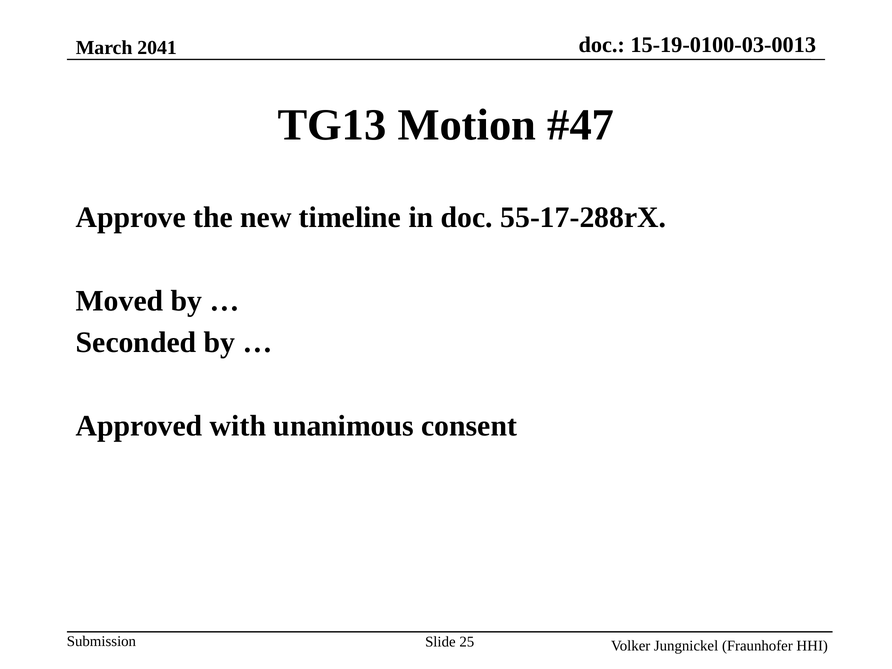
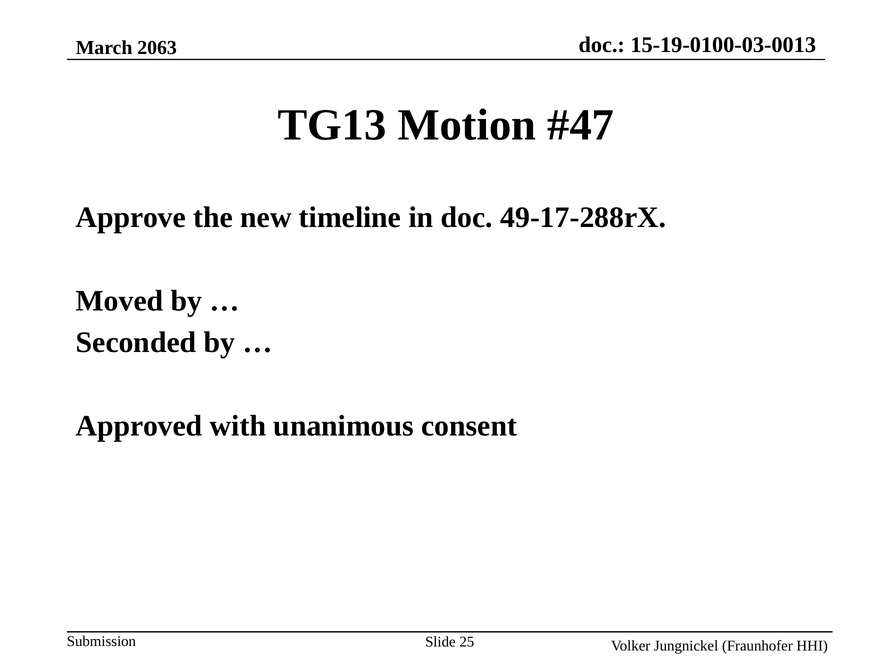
2041: 2041 -> 2063 (157, 48)
55-17-288rX: 55-17-288rX -> 49-17-288rX (583, 218)
